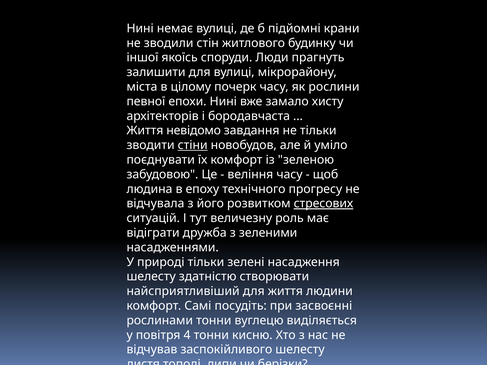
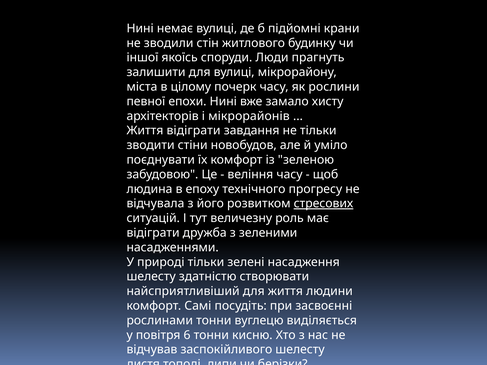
бородавчаста: бородавчаста -> мікрорайонів (249, 116)
Життя невідомо: невідомо -> відіграти (194, 131)
стіни underline: present -> none (193, 145)
4: 4 -> 6 (187, 335)
